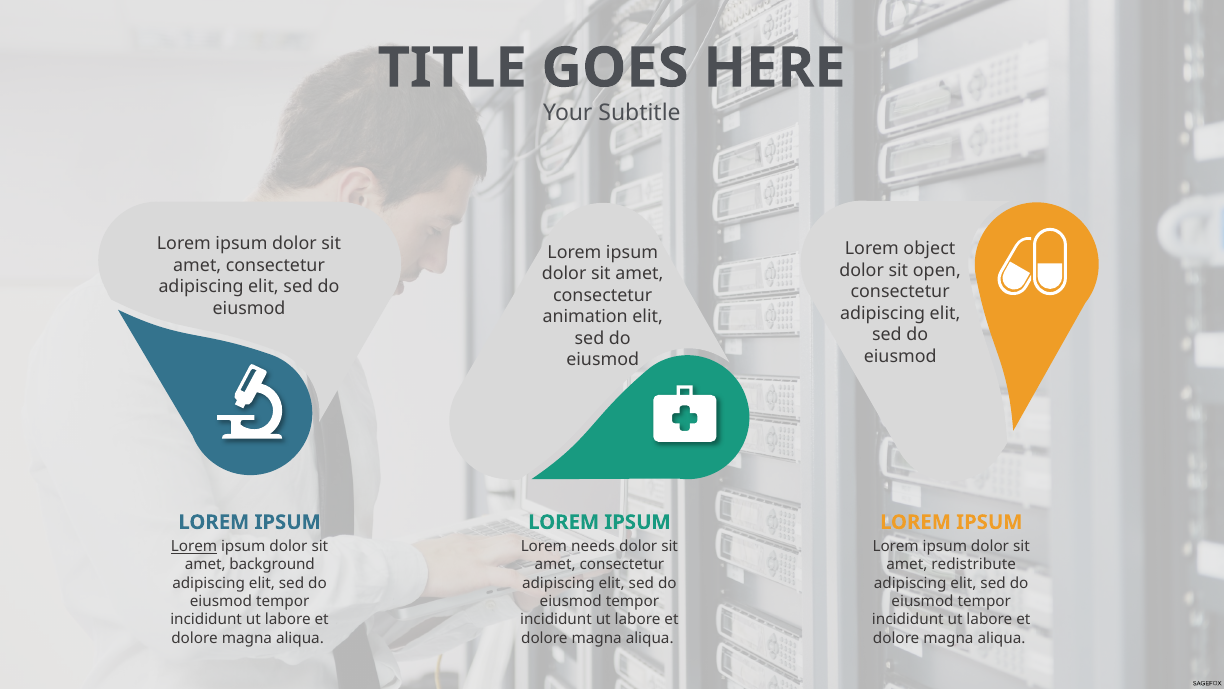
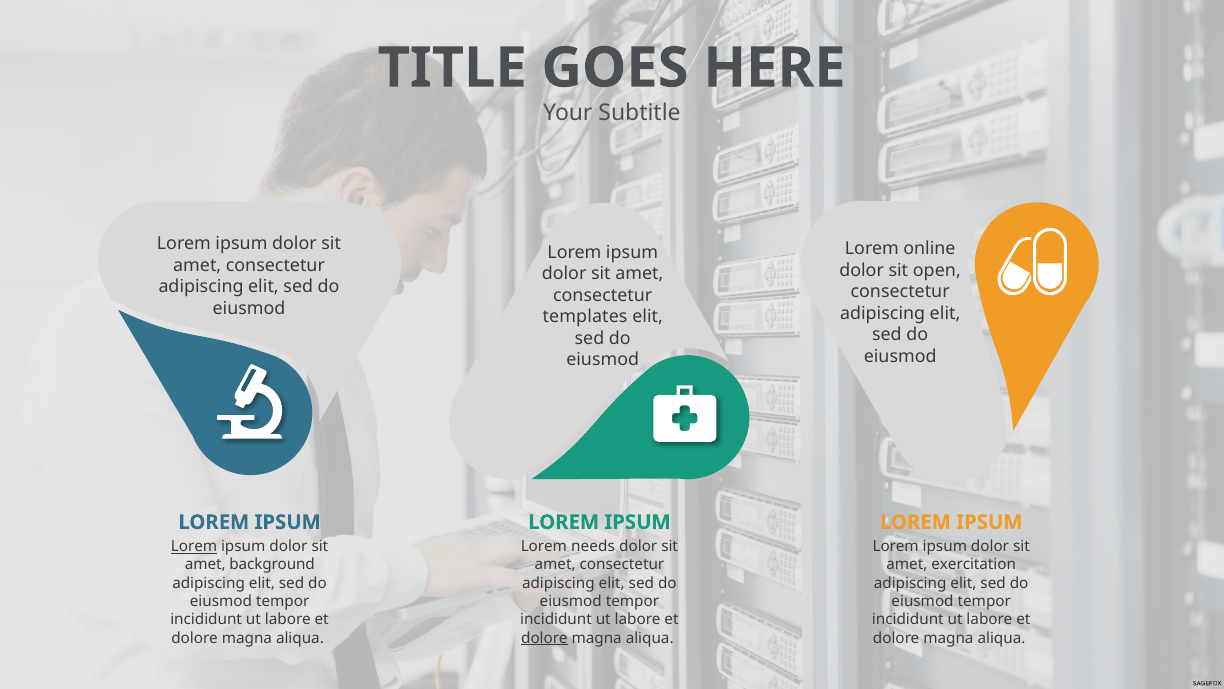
object: object -> online (929, 249)
animation: animation -> templates (585, 317)
redistribute: redistribute -> exercitation (974, 564)
dolore underline: none -> present (544, 638)
